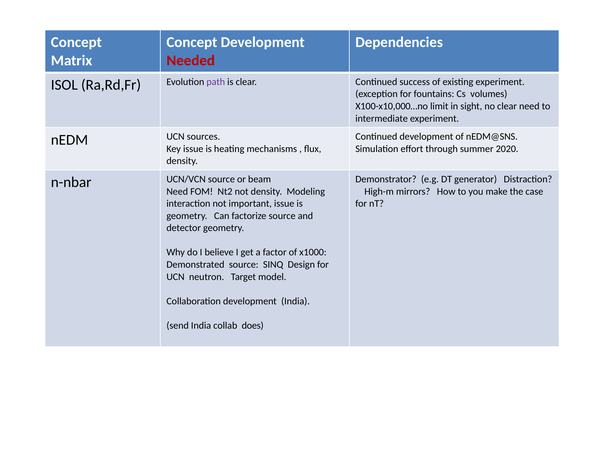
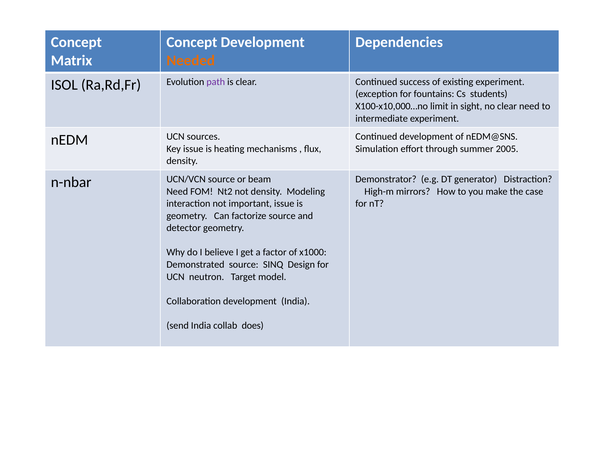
Needed colour: red -> orange (191, 61)
volumes: volumes -> students (489, 94)
2020: 2020 -> 2005 (507, 149)
